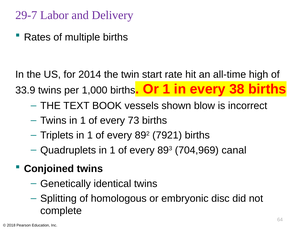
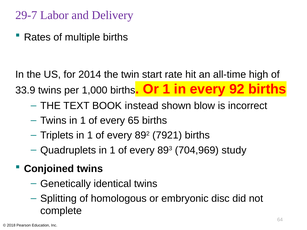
38: 38 -> 92 (237, 89)
vessels: vessels -> instead (142, 106)
73: 73 -> 65 (133, 121)
canal: canal -> study (234, 150)
